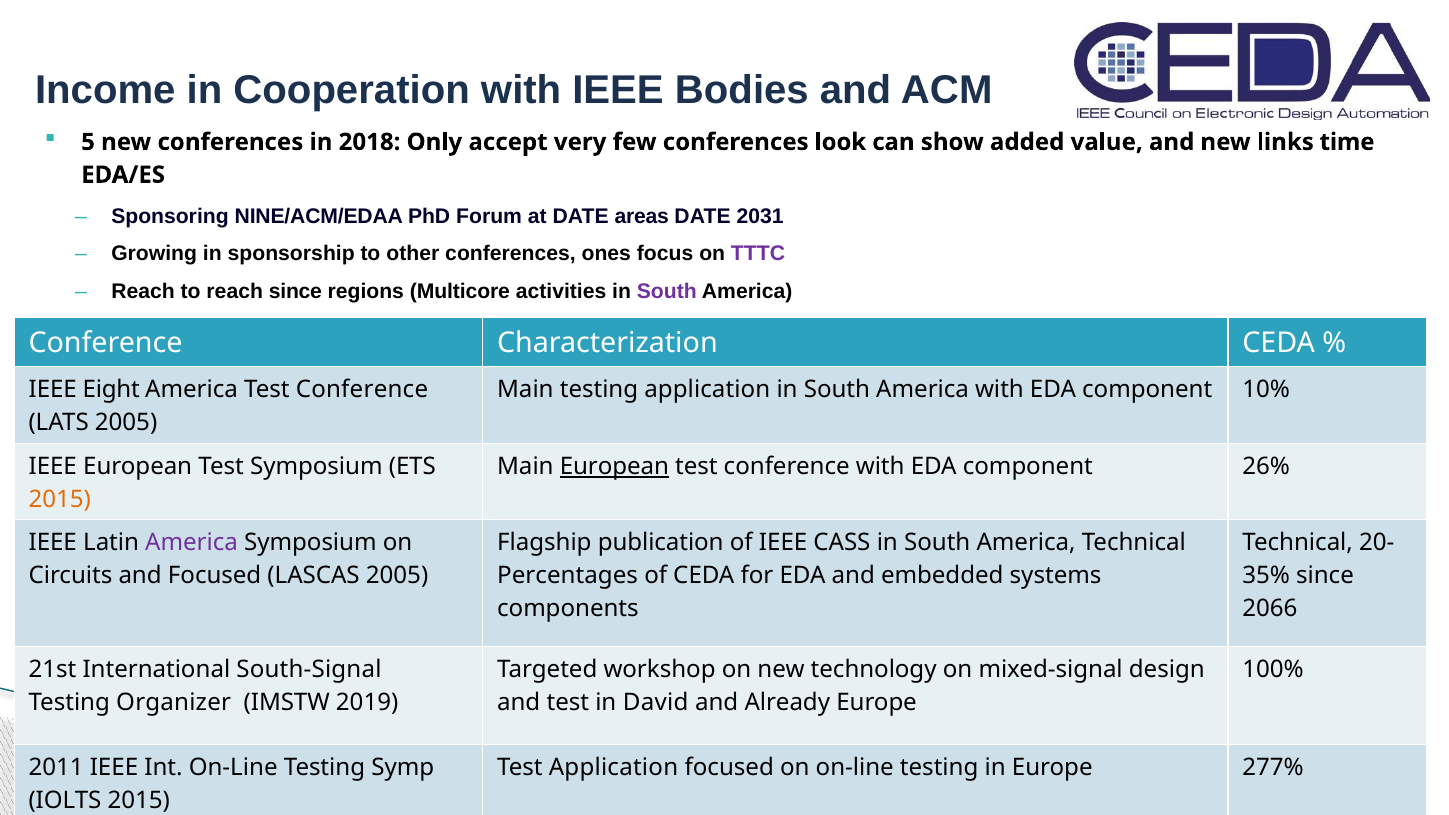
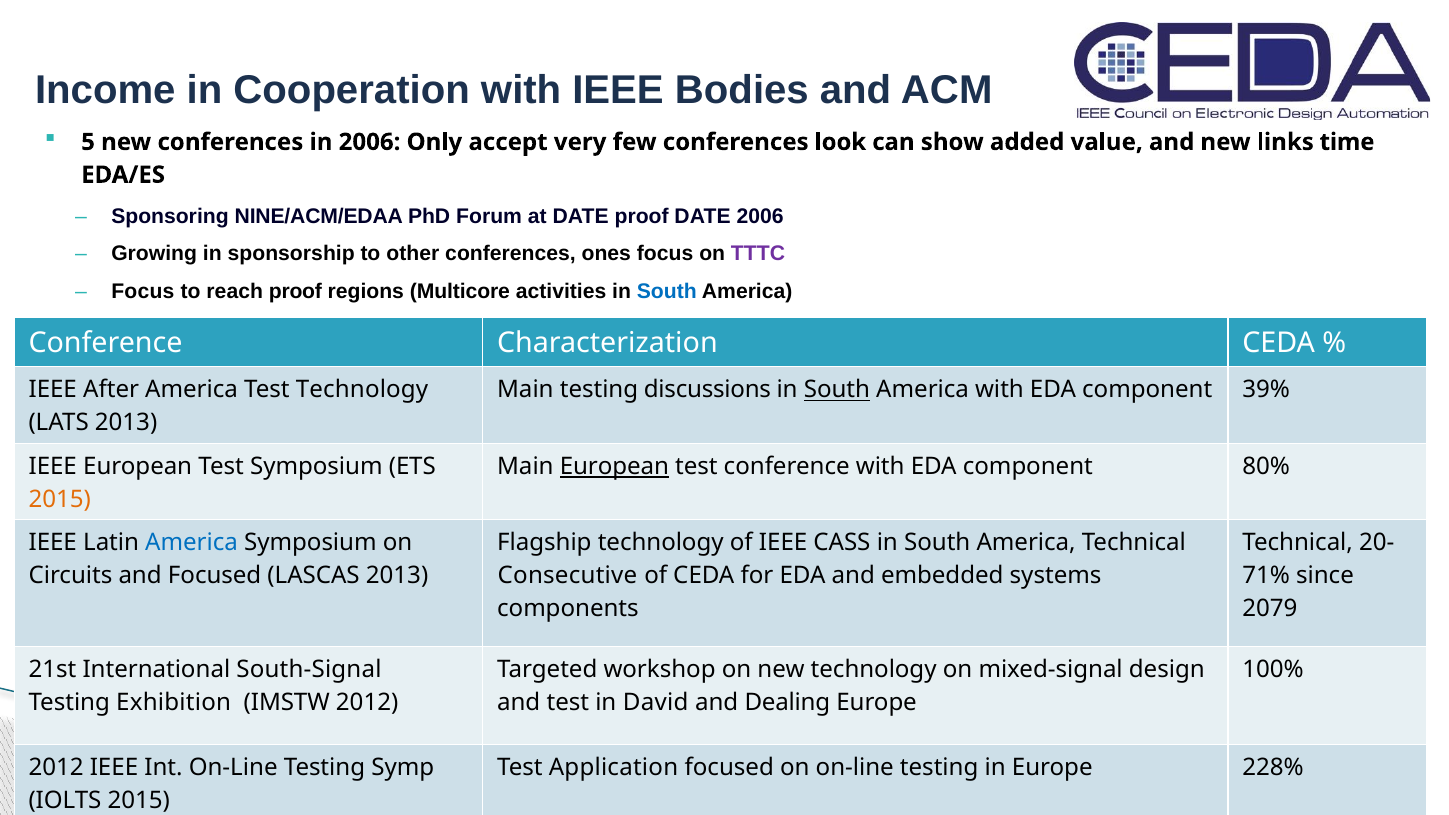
in 2018: 2018 -> 2006 (370, 142)
DATE areas: areas -> proof (642, 216)
DATE 2031: 2031 -> 2006 (760, 216)
Reach: Reach -> Focus (143, 292)
reach since: since -> proof (295, 292)
South colour: purple -> blue (667, 292)
Eight: Eight -> After (111, 390)
America Test Conference: Conference -> Technology (362, 390)
testing application: application -> discussions (707, 390)
South underline: none -> present (837, 390)
10%: 10% -> 39% (1266, 390)
LATS 2005: 2005 -> 2013 (126, 423)
26%: 26% -> 80% (1266, 466)
America colour: purple -> blue (192, 543)
Flagship publication: publication -> technology (661, 543)
LASCAS 2005: 2005 -> 2013 (397, 576)
Percentages: Percentages -> Consecutive (567, 576)
35%: 35% -> 71% (1266, 576)
2066: 2066 -> 2079 (1270, 608)
Organizer: Organizer -> Exhibition (174, 702)
IMSTW 2019: 2019 -> 2012 (367, 702)
Already: Already -> Dealing (787, 702)
2011: 2011 -> 2012 (56, 767)
277%: 277% -> 228% (1273, 767)
